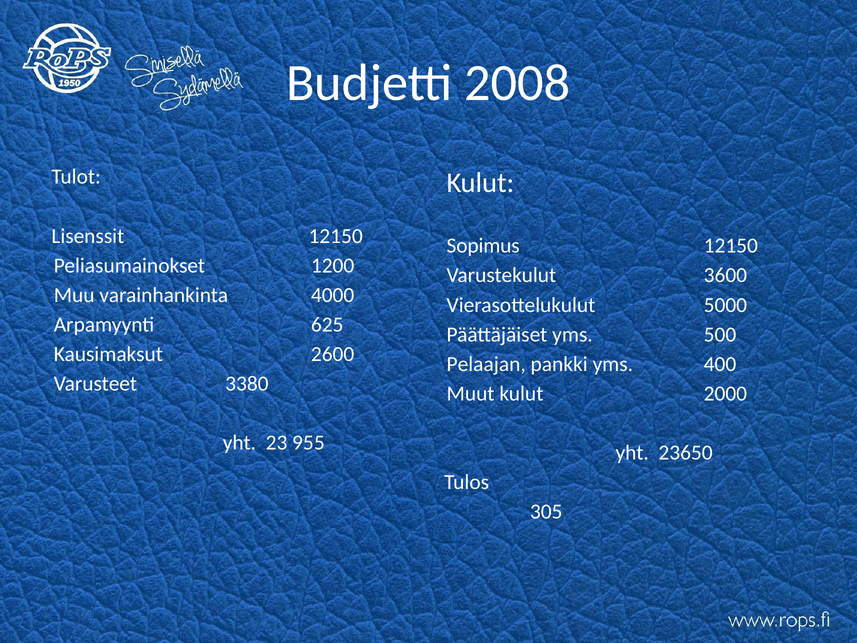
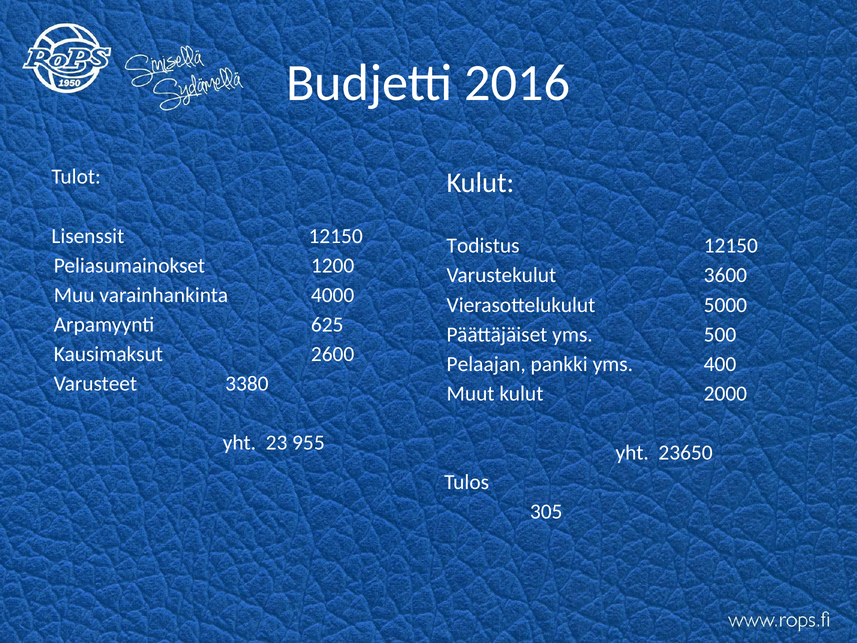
2008: 2008 -> 2016 (517, 83)
Sopimus: Sopimus -> Todistus (483, 246)
